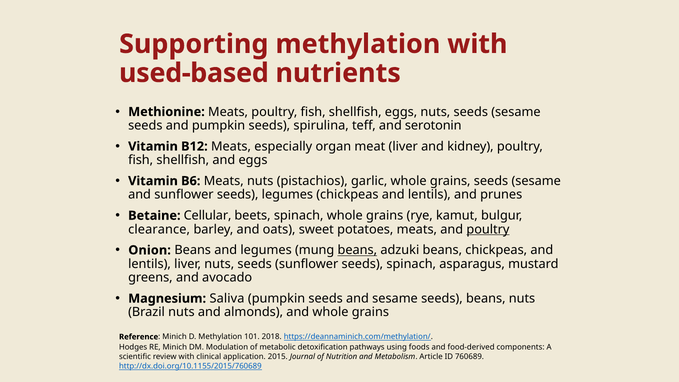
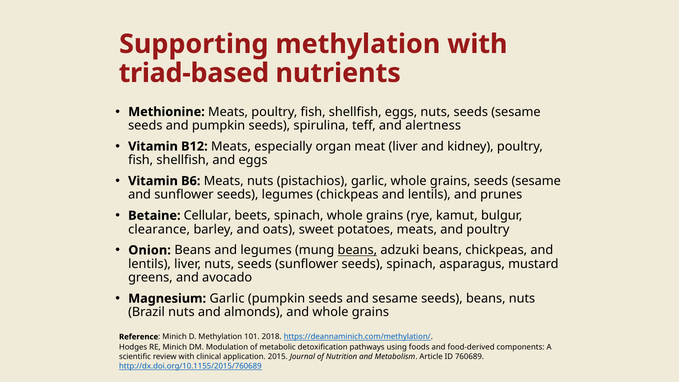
used-based: used-based -> triad-based (194, 73)
serotonin: serotonin -> alertness (433, 126)
poultry underline: present -> none (488, 229)
Magnesium Saliva: Saliva -> Garlic (227, 298)
